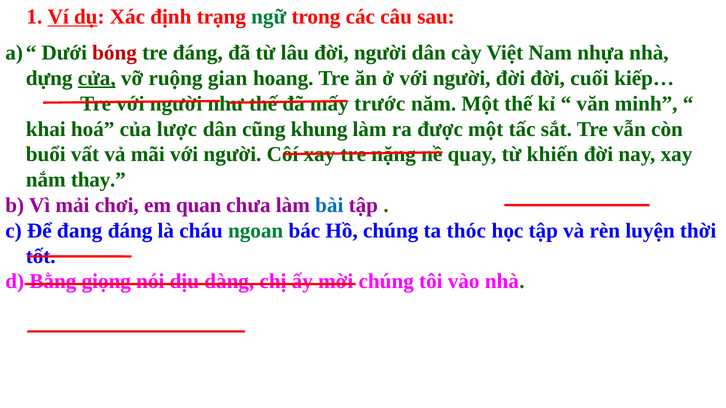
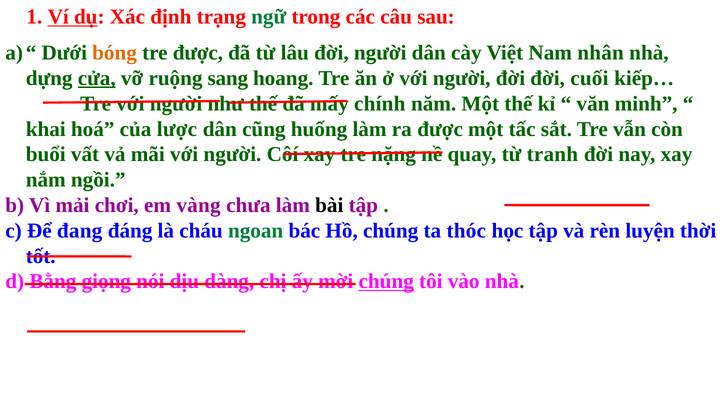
bóng colour: red -> orange (115, 53)
tre đáng: đáng -> được (198, 53)
nhựa: nhựa -> nhân (601, 53)
gian: gian -> sang (228, 78)
trước: trước -> chính (380, 104)
khung: khung -> huống (319, 129)
khiến: khiến -> tranh (552, 155)
thay: thay -> ngồi (98, 180)
quan: quan -> vàng (199, 205)
bài colour: blue -> black (329, 205)
chúng underline: none -> present (386, 282)
